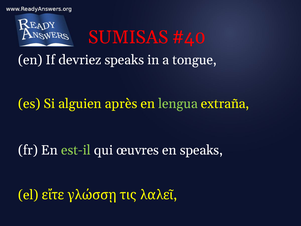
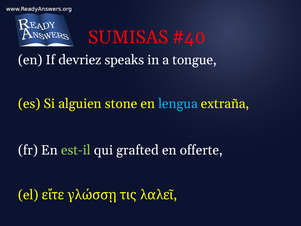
après: après -> stone (121, 104)
lengua colour: light green -> light blue (178, 104)
œuvres: œuvres -> grafted (138, 150)
en speaks: speaks -> offerte (201, 150)
